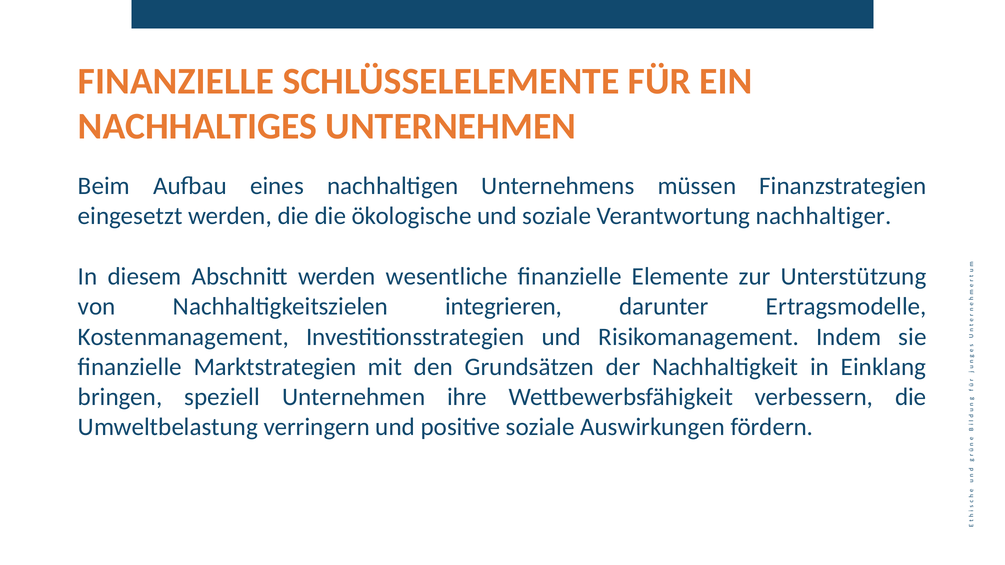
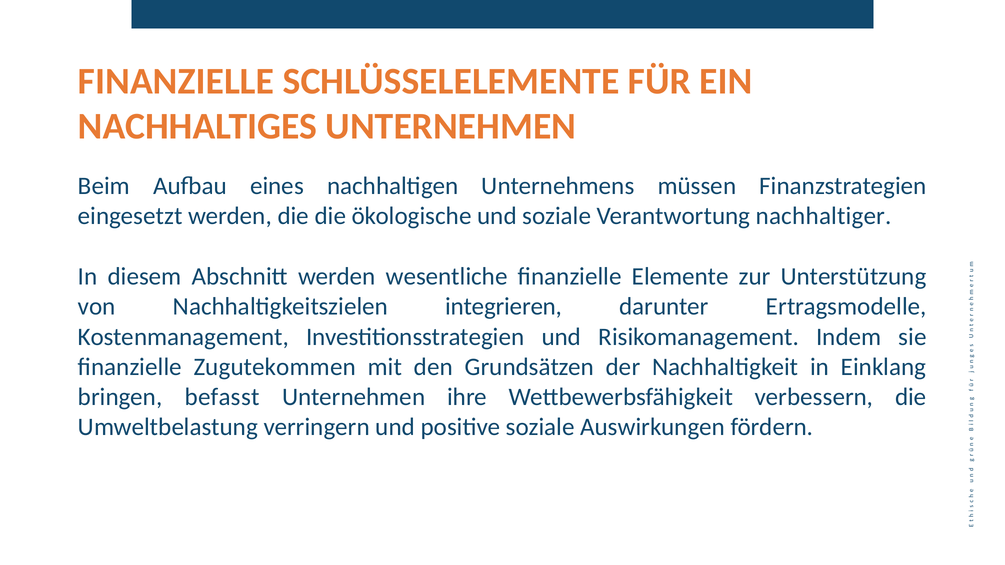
Marktstrategien: Marktstrategien -> Zugutekommen (275, 367)
speziell: speziell -> befasst (222, 397)
